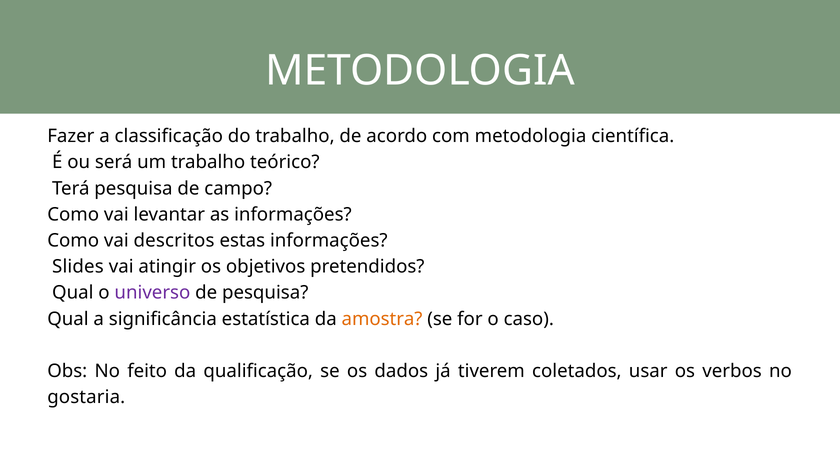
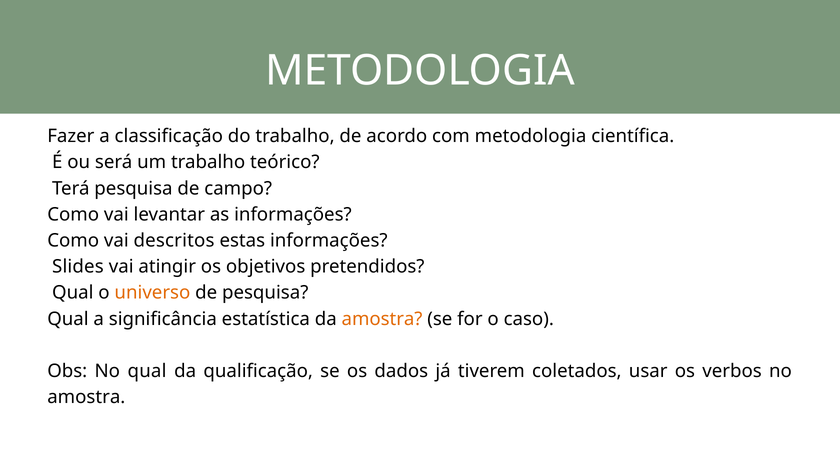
universo colour: purple -> orange (152, 293)
No feito: feito -> qual (147, 371)
gostaria: gostaria -> amostra (86, 398)
